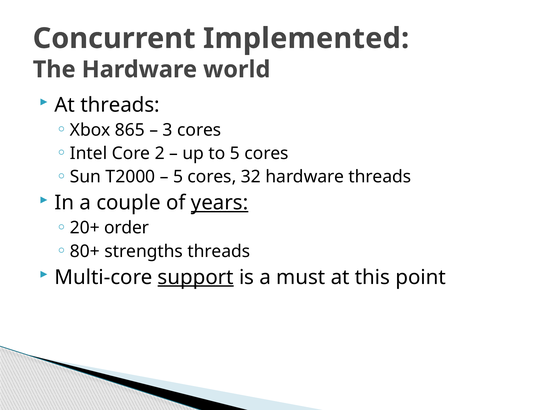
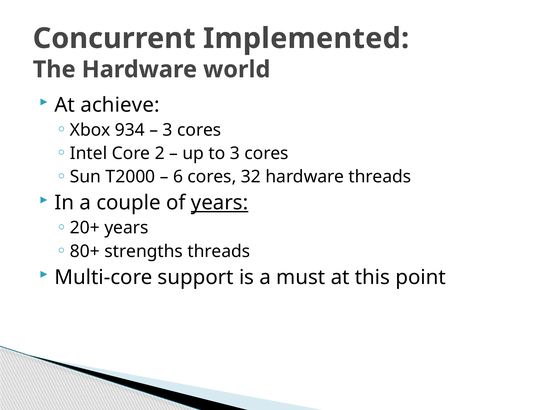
At threads: threads -> achieve (120, 105)
865: 865 -> 934 (130, 130)
to 5: 5 -> 3 (235, 154)
5: 5 -> 6 (178, 177)
20+ order: order -> years (126, 228)
support underline: present -> none (196, 277)
